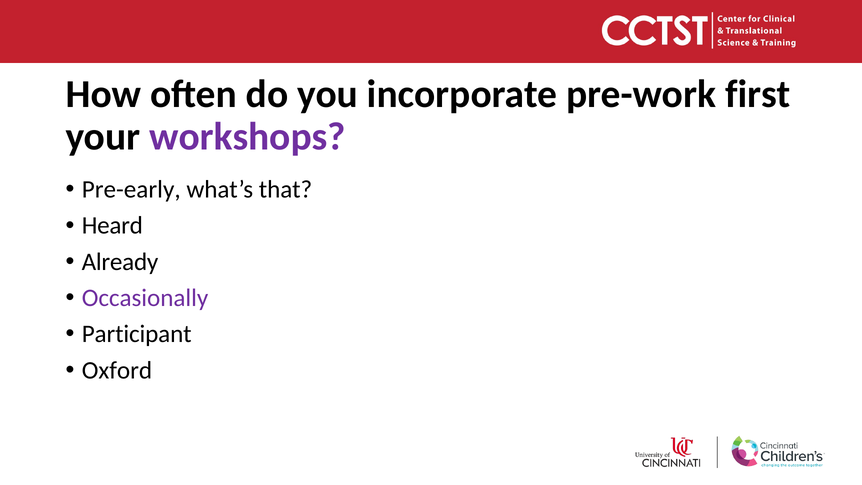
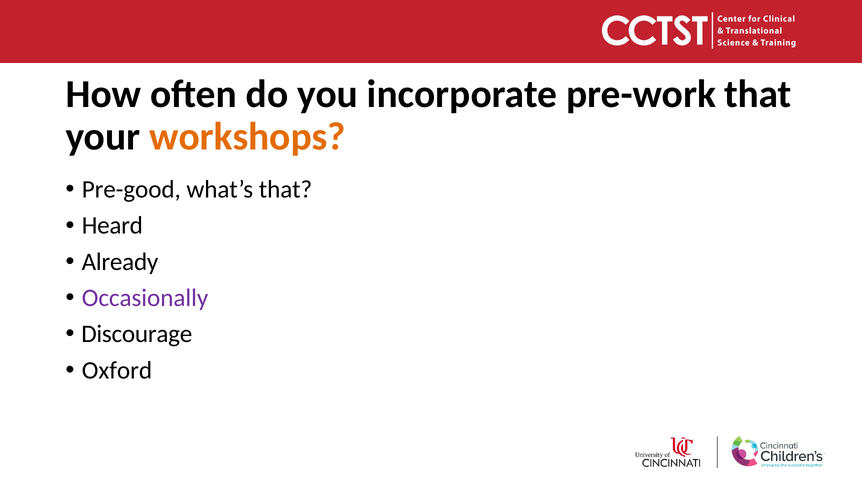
pre-work first: first -> that (758, 94)
workshops colour: purple -> orange (247, 137)
Pre-early: Pre-early -> Pre-good (131, 189)
Participant: Participant -> Discourage (137, 334)
